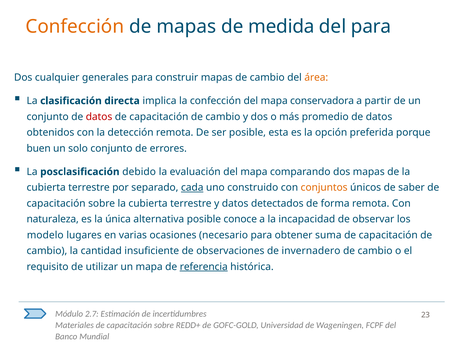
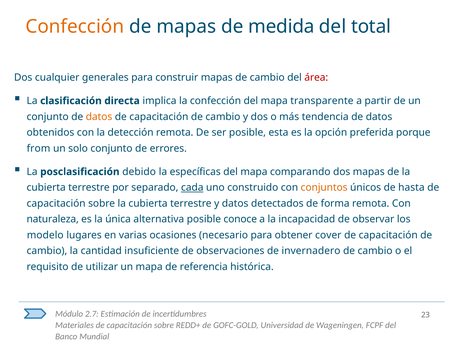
del para: para -> total (371, 27)
área colour: orange -> red (316, 77)
conservadora: conservadora -> transparente (322, 101)
datos colour: red -> orange (99, 117)
promedio: promedio -> tendencia (325, 117)
buen: buen -> from (39, 148)
evaluación: evaluación -> específicas (195, 172)
saber: saber -> hasta (411, 188)
suma: suma -> cover (328, 235)
referencia underline: present -> none (204, 267)
